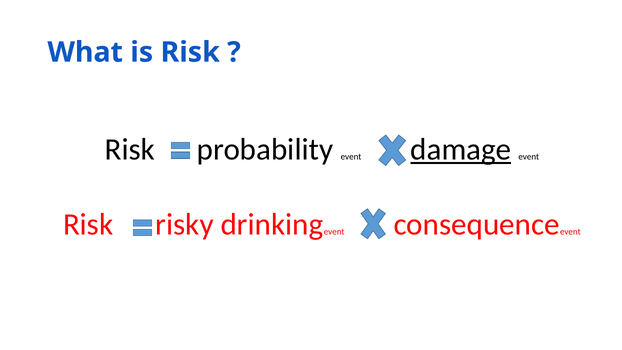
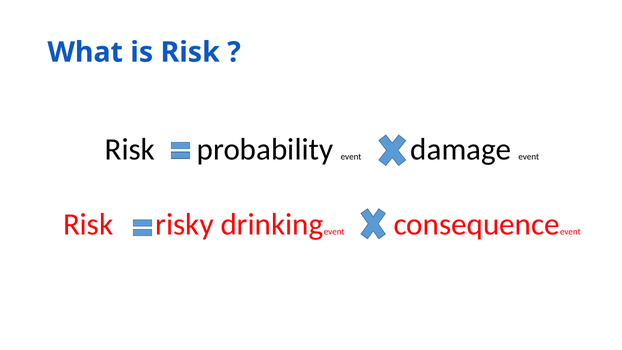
damage underline: present -> none (461, 150)
